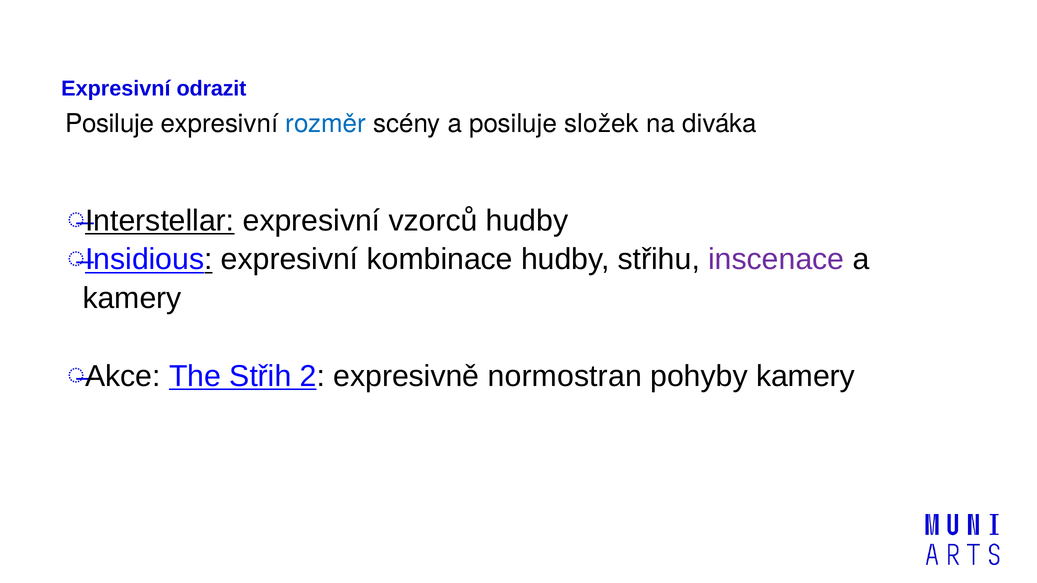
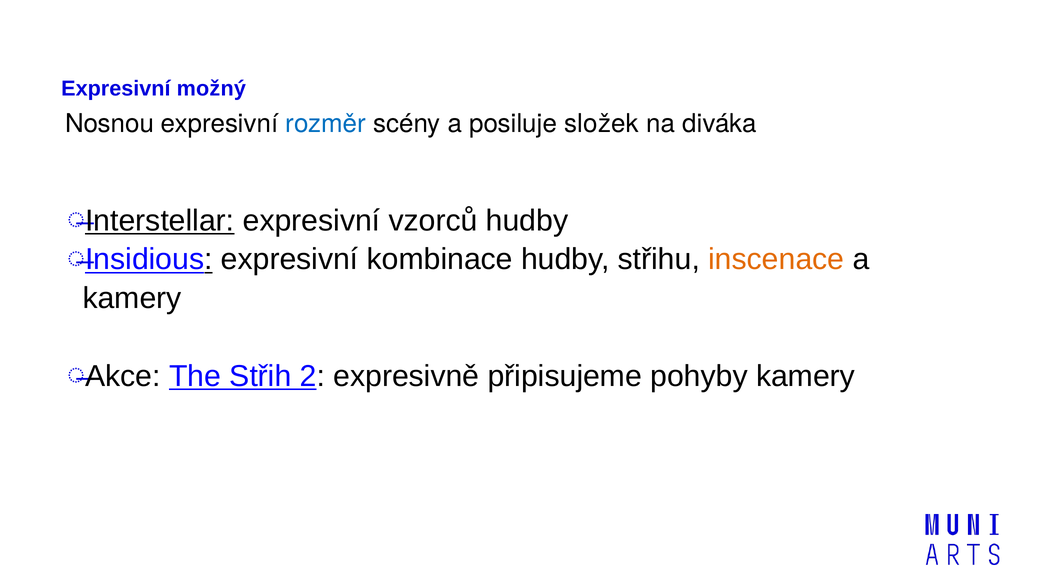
odrazit: odrazit -> možný (211, 89)
Posiluje: Posiluje -> Nosnou (109, 124)
inscenace colour: purple -> orange (776, 260)
normostran: normostran -> připisujeme (565, 376)
